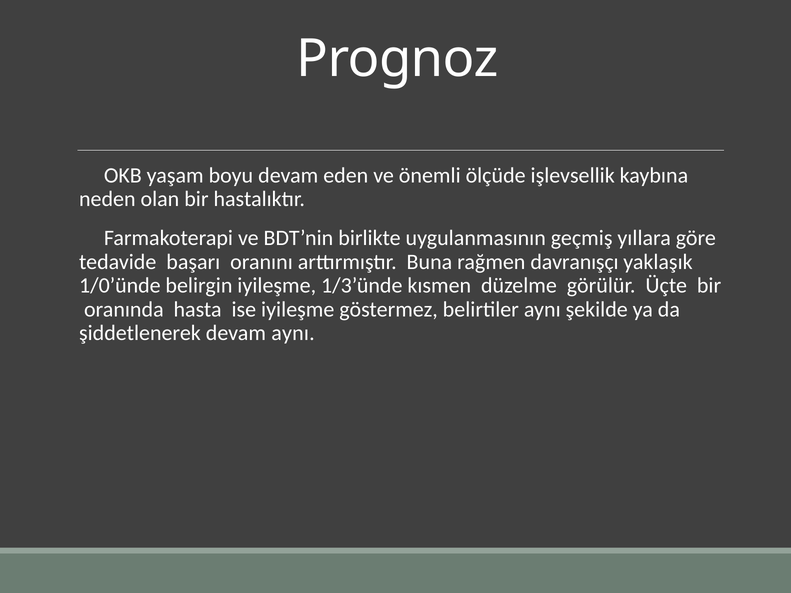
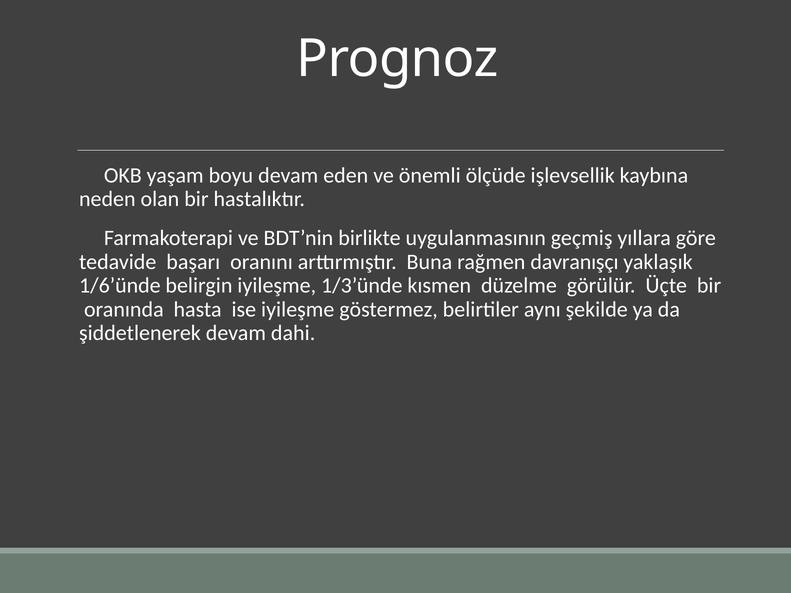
1/0’ünde: 1/0’ünde -> 1/6’ünde (120, 286)
devam aynı: aynı -> dahi (293, 333)
